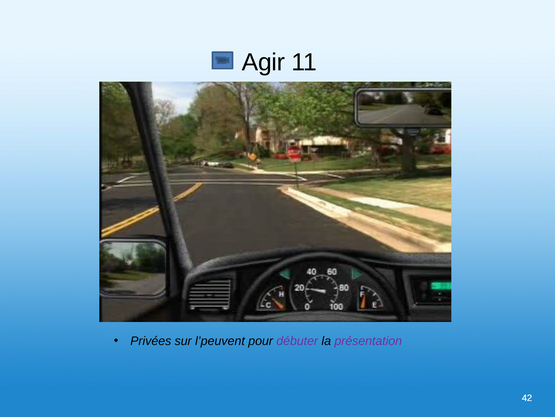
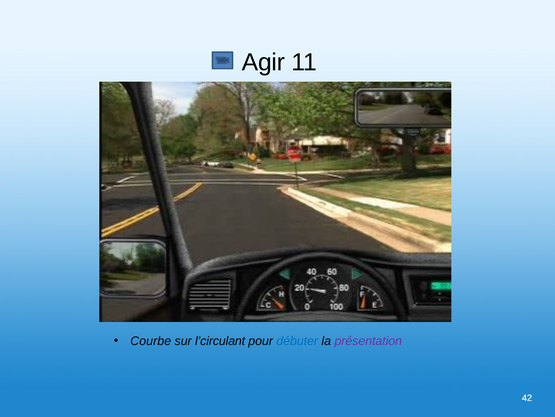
Privées: Privées -> Courbe (151, 341)
l’peuvent: l’peuvent -> l’circulant (220, 341)
débuter colour: purple -> blue (297, 341)
